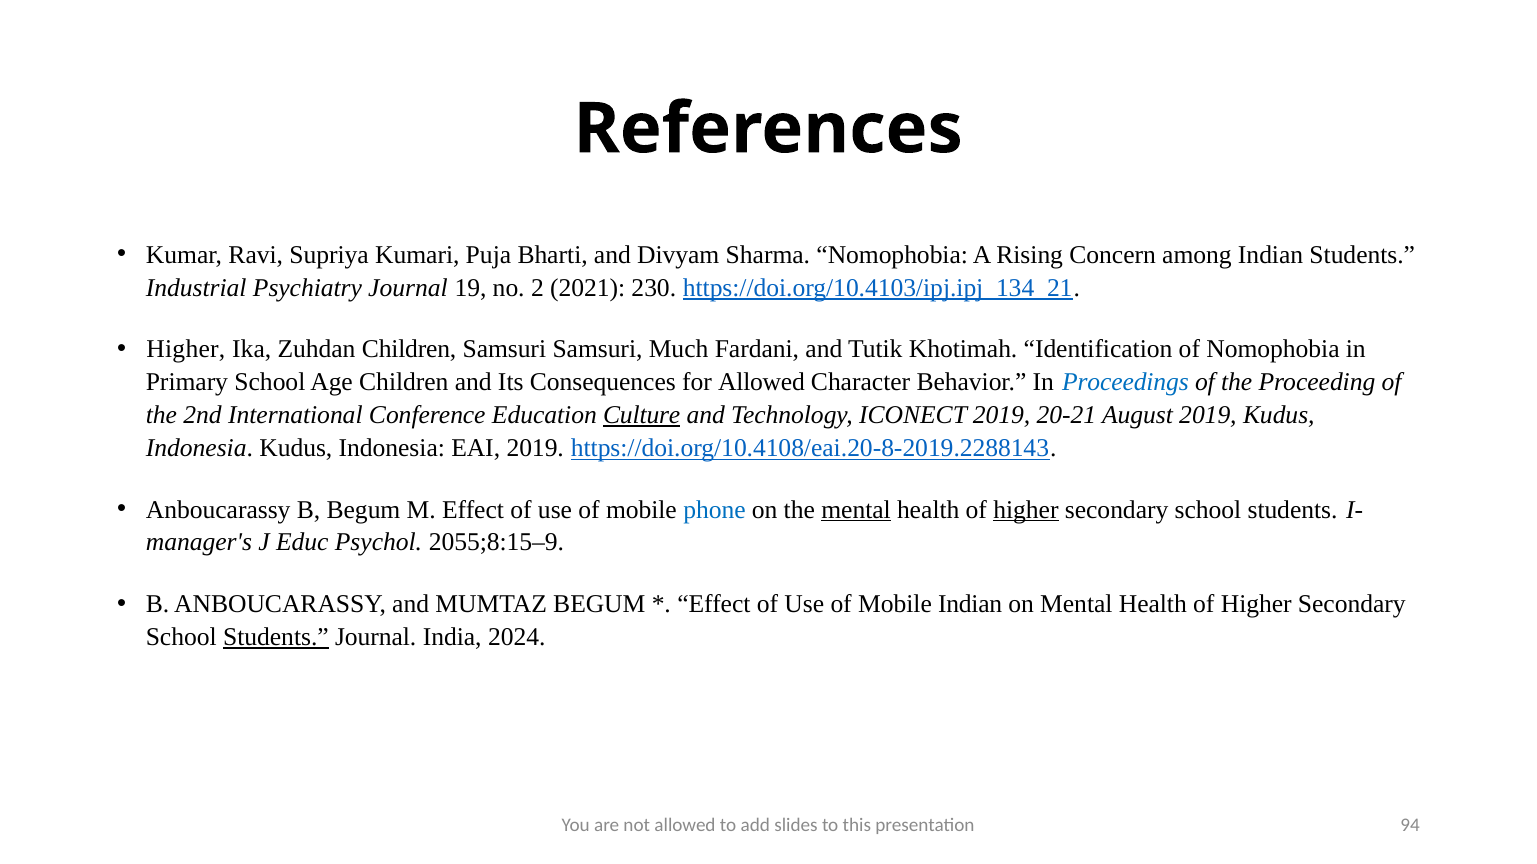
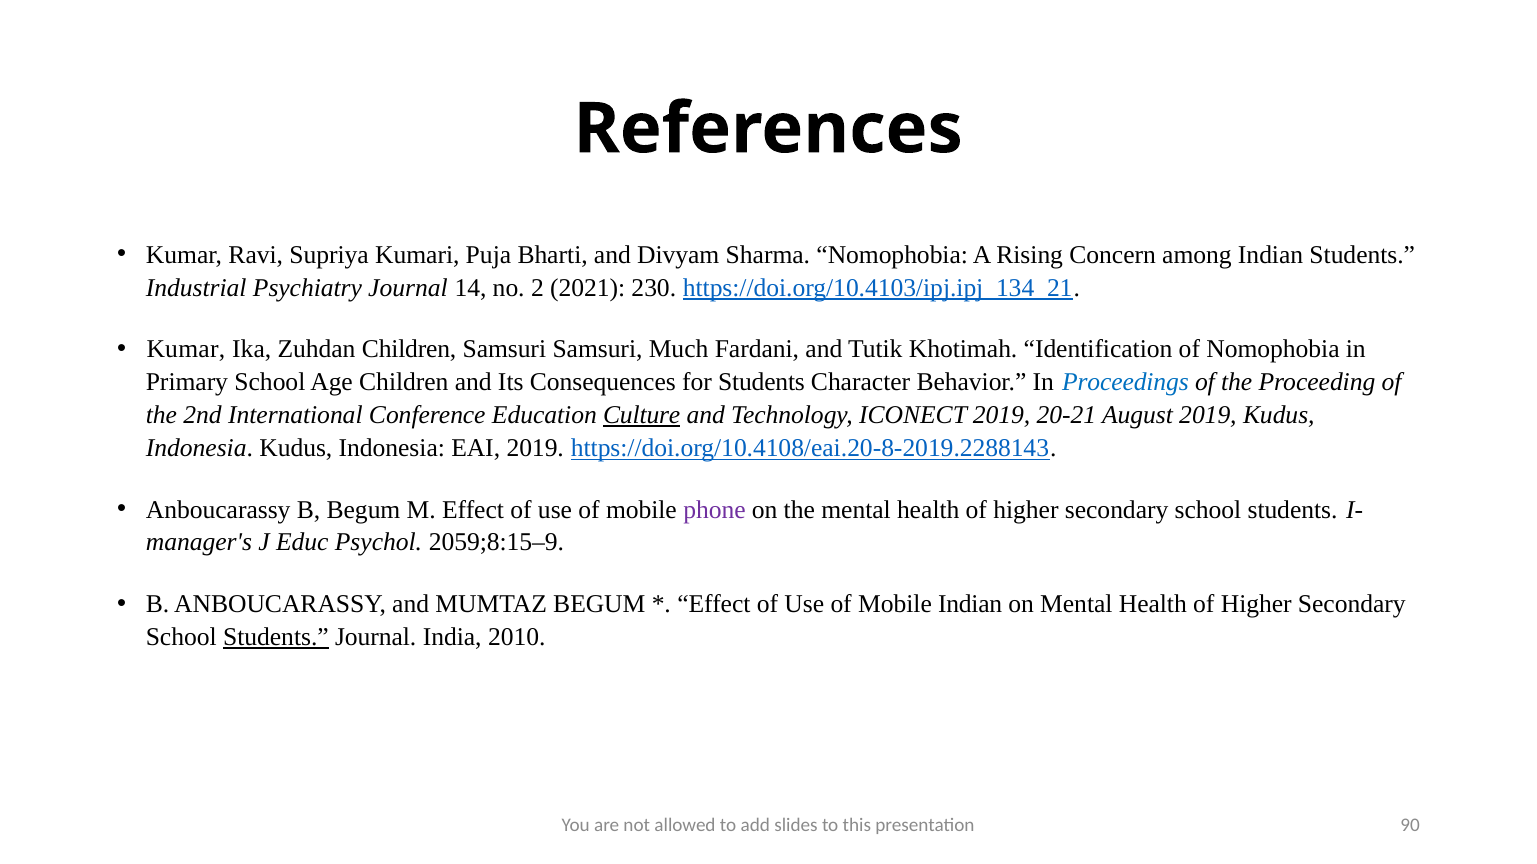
19: 19 -> 14 (471, 288)
Higher: Higher -> Kumar (186, 350)
for Allowed: Allowed -> Students (762, 383)
phone colour: blue -> purple (714, 510)
mental underline: present -> none (856, 510)
higher underline: present -> none (1026, 510)
2055;8:15–9: 2055;8:15–9 -> 2059;8:15–9 (496, 543)
2024: 2024 -> 2010 (517, 637)
94: 94 -> 90 (1410, 825)
